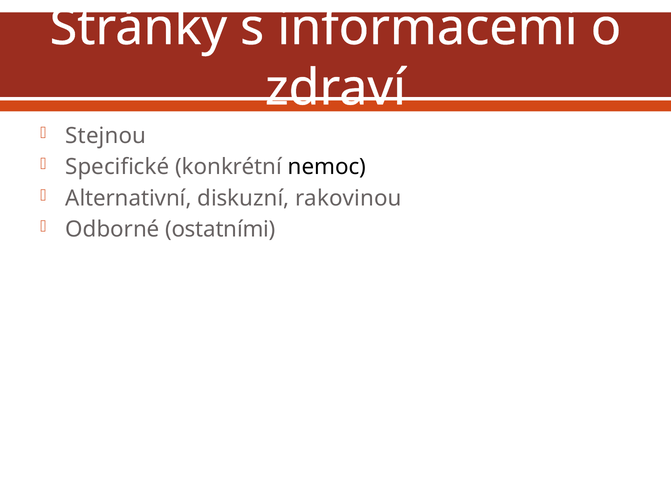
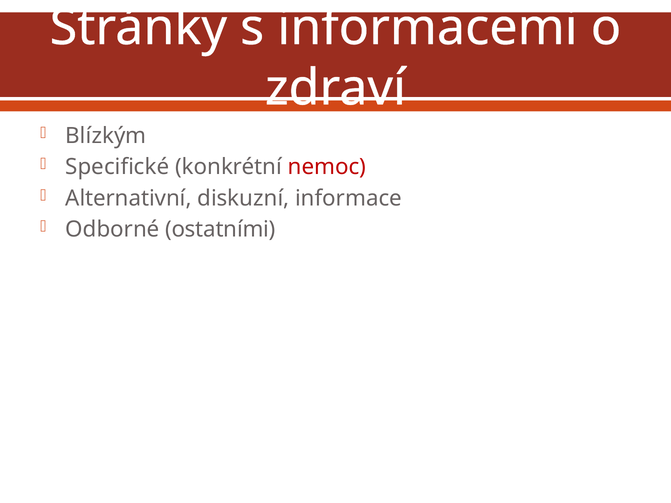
Stejnou: Stejnou -> Blízkým (106, 136)
nemoc colour: black -> red (327, 167)
rakovinou: rakovinou -> informace (348, 198)
